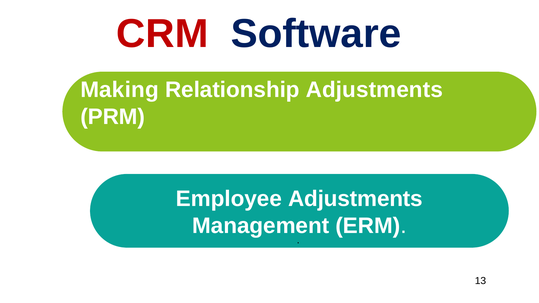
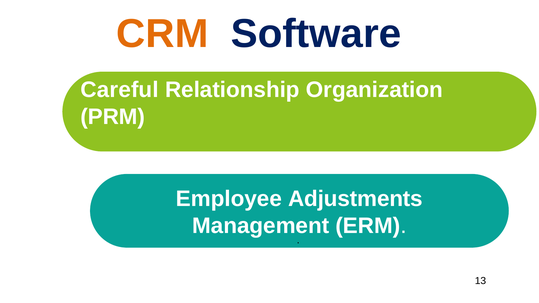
CRM colour: red -> orange (162, 34)
Making: Making -> Careful (120, 90)
Relationship Adjustments: Adjustments -> Organization (374, 90)
